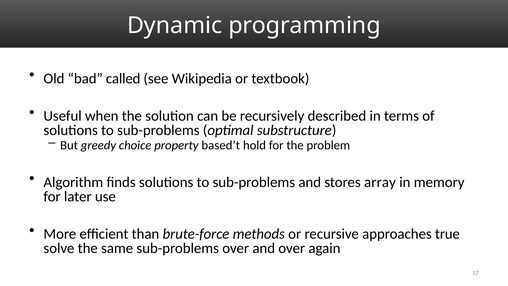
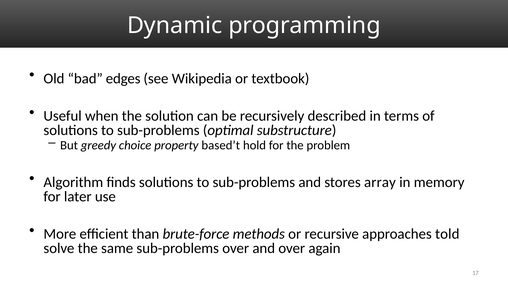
called: called -> edges (123, 78)
true: true -> told (447, 234)
